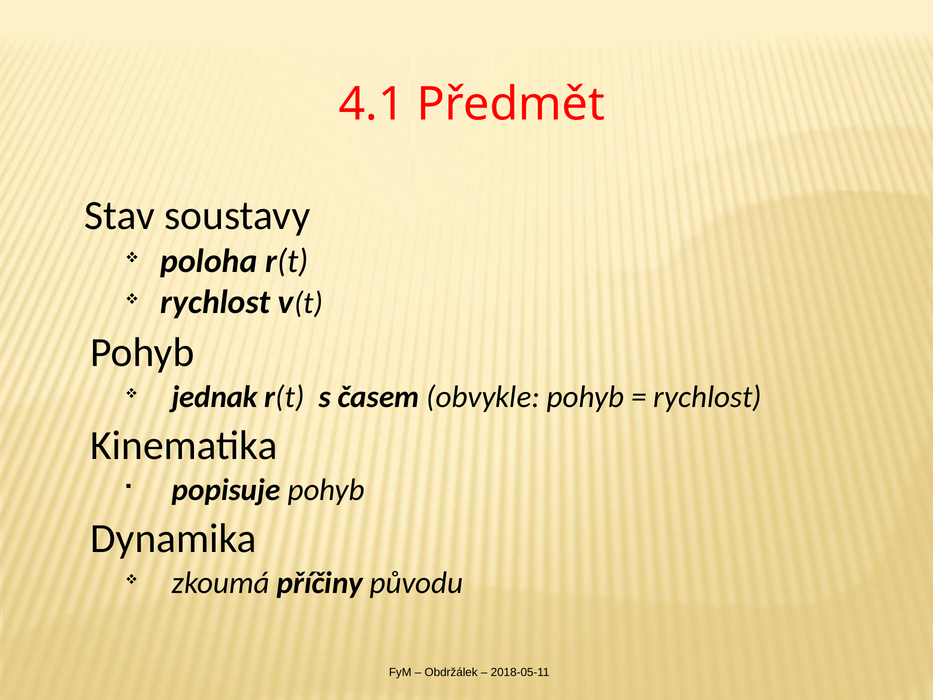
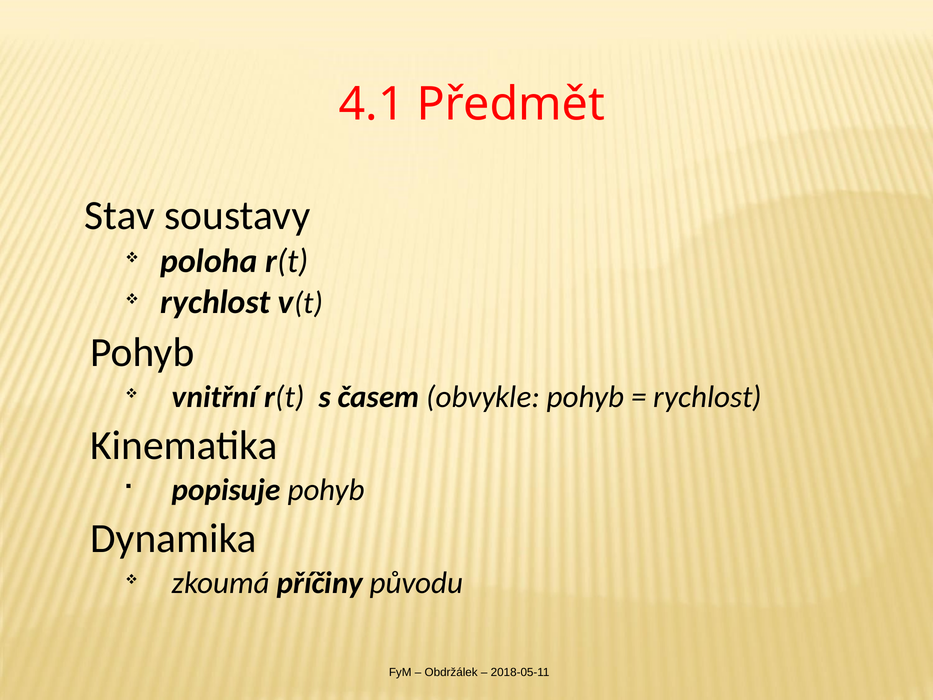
jednak: jednak -> vnitřní (215, 397)
